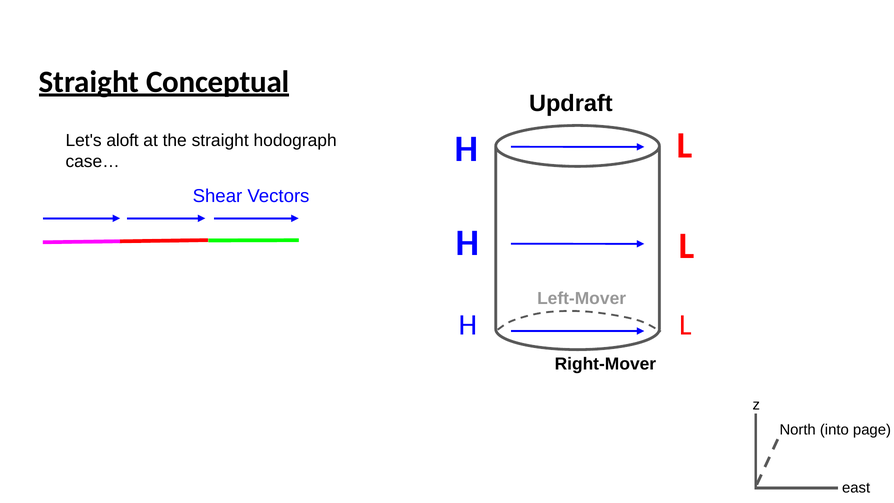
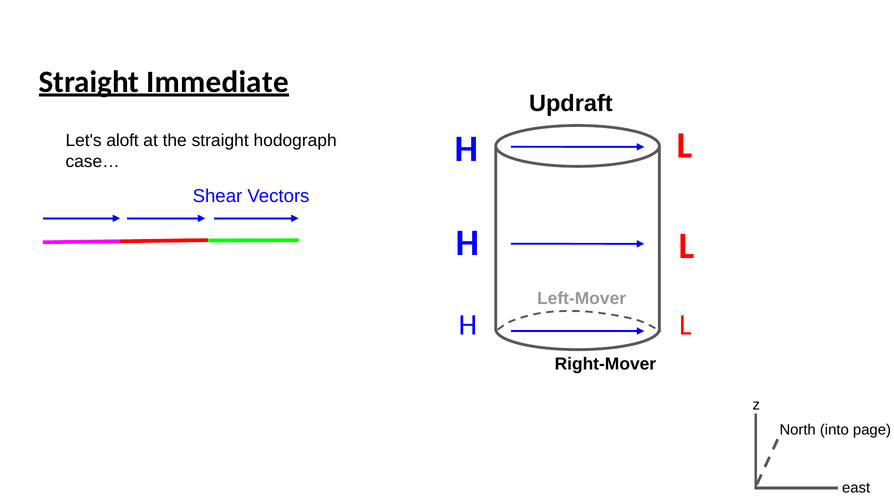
Conceptual: Conceptual -> Immediate (217, 82)
